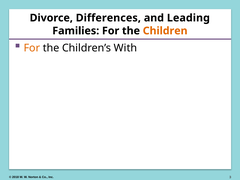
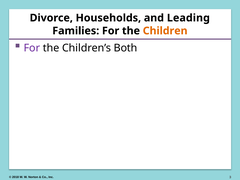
Differences: Differences -> Households (108, 18)
For colour: orange -> purple (32, 48)
With: With -> Both (126, 48)
